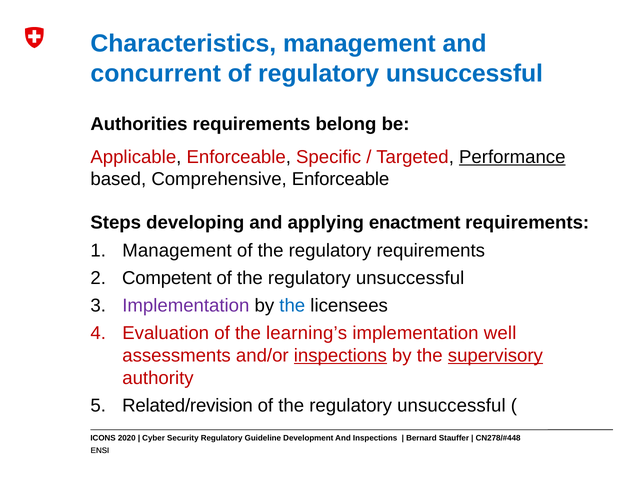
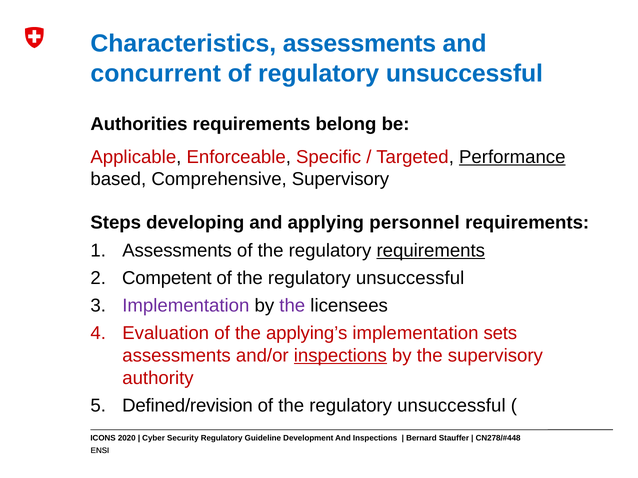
Characteristics management: management -> assessments (359, 44)
Comprehensive Enforceable: Enforceable -> Supervisory (341, 179)
enactment: enactment -> personnel (415, 223)
Management: Management -> Assessments (177, 251)
requirements underline: none -> present (431, 251)
the colour: blue -> purple (292, 306)
learning’s: learning’s -> applying’s (307, 334)
well: well -> sets (500, 334)
supervisory underline: present -> none (495, 356)
Related/revision: Related/revision -> Defined/revision (188, 406)
